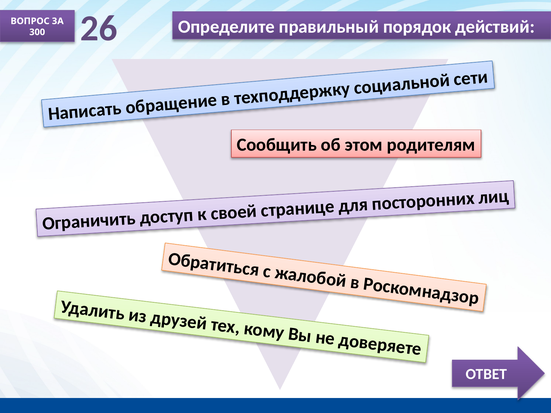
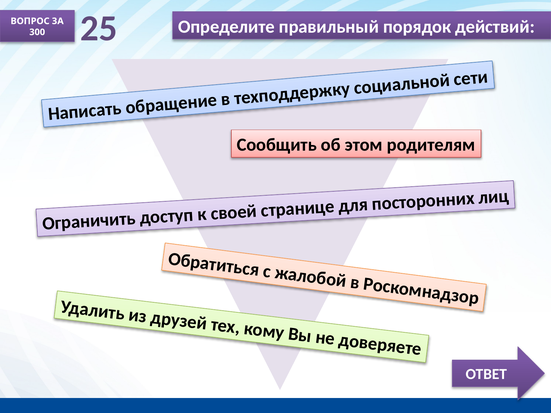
26: 26 -> 25 (99, 28)
